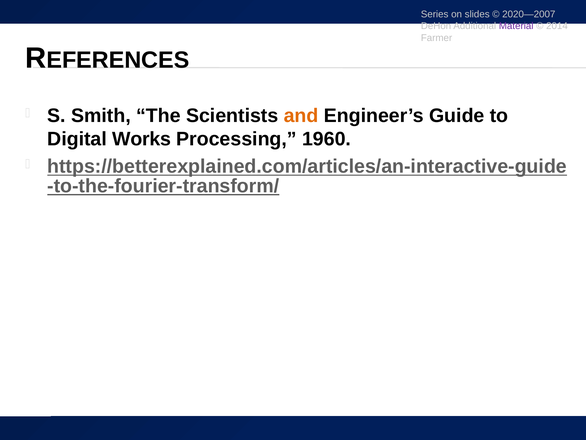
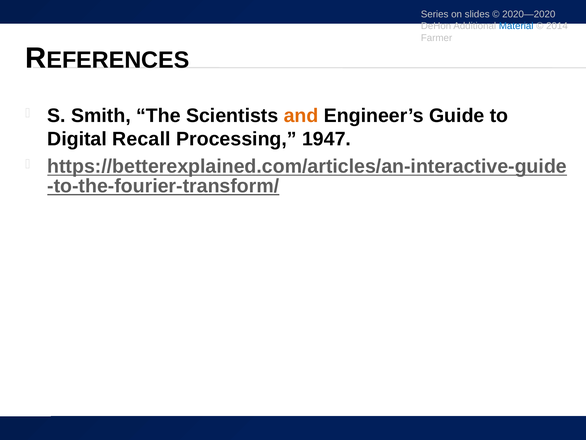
2020—2007: 2020—2007 -> 2020—2020 (529, 14)
Material colour: purple -> blue (516, 26)
Works: Works -> Recall (141, 139)
1960: 1960 -> 1947 (327, 139)
